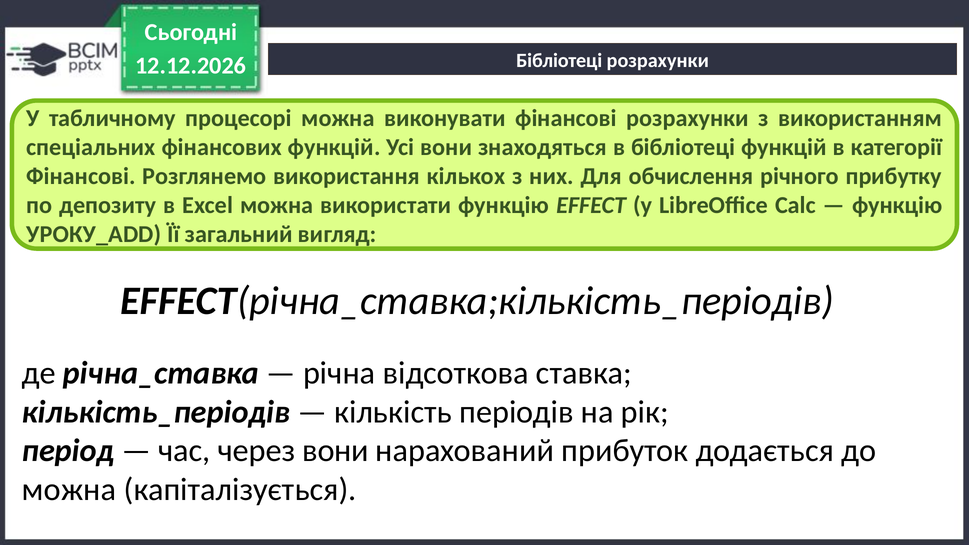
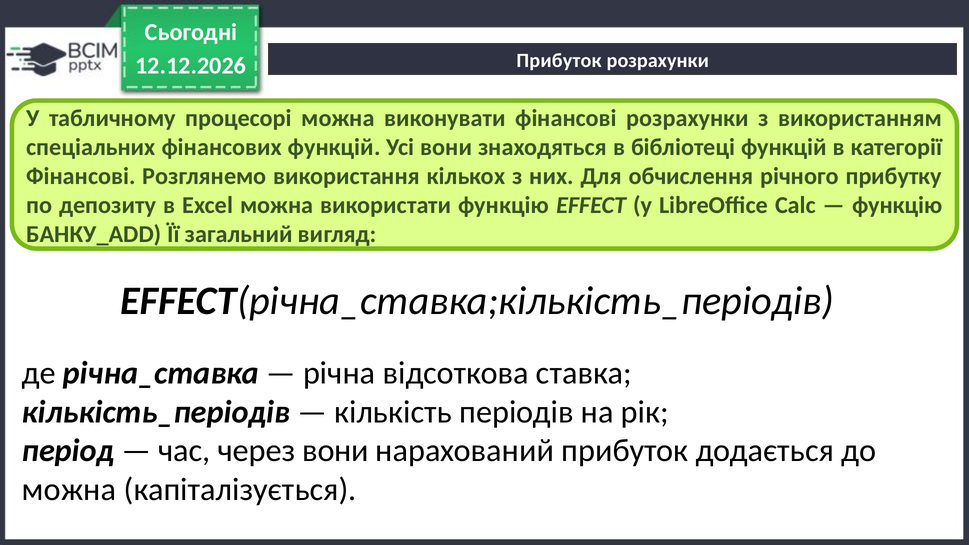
Бібліотеці: Бібліотеці -> Прибуток (559, 60)
УРОКУ_ADD: УРОКУ_ADD -> БАНКУ_ADD (94, 234)
